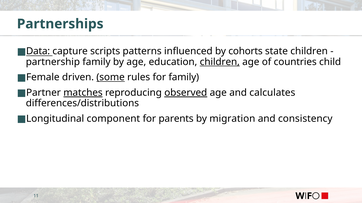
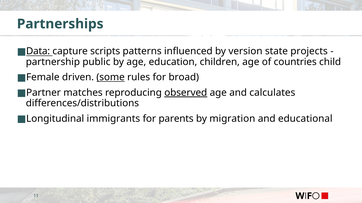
cohorts: cohorts -> version (245, 51)
state children: children -> projects (309, 51)
partnership family: family -> public (96, 62)
children underline: present -> none (220, 62)
for family: family -> broad (184, 77)
matches underline: present -> none (83, 93)
component: component -> immigrants (113, 119)
consistency: consistency -> educational (305, 119)
